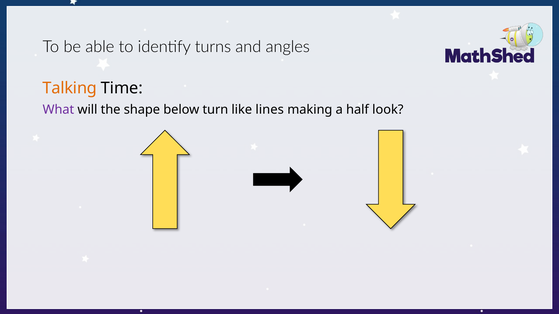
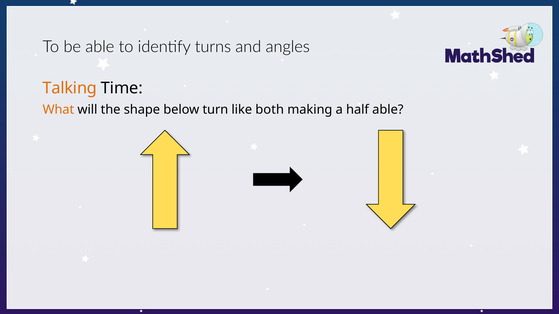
What colour: purple -> orange (58, 110)
lines: lines -> both (270, 110)
half look: look -> able (388, 110)
